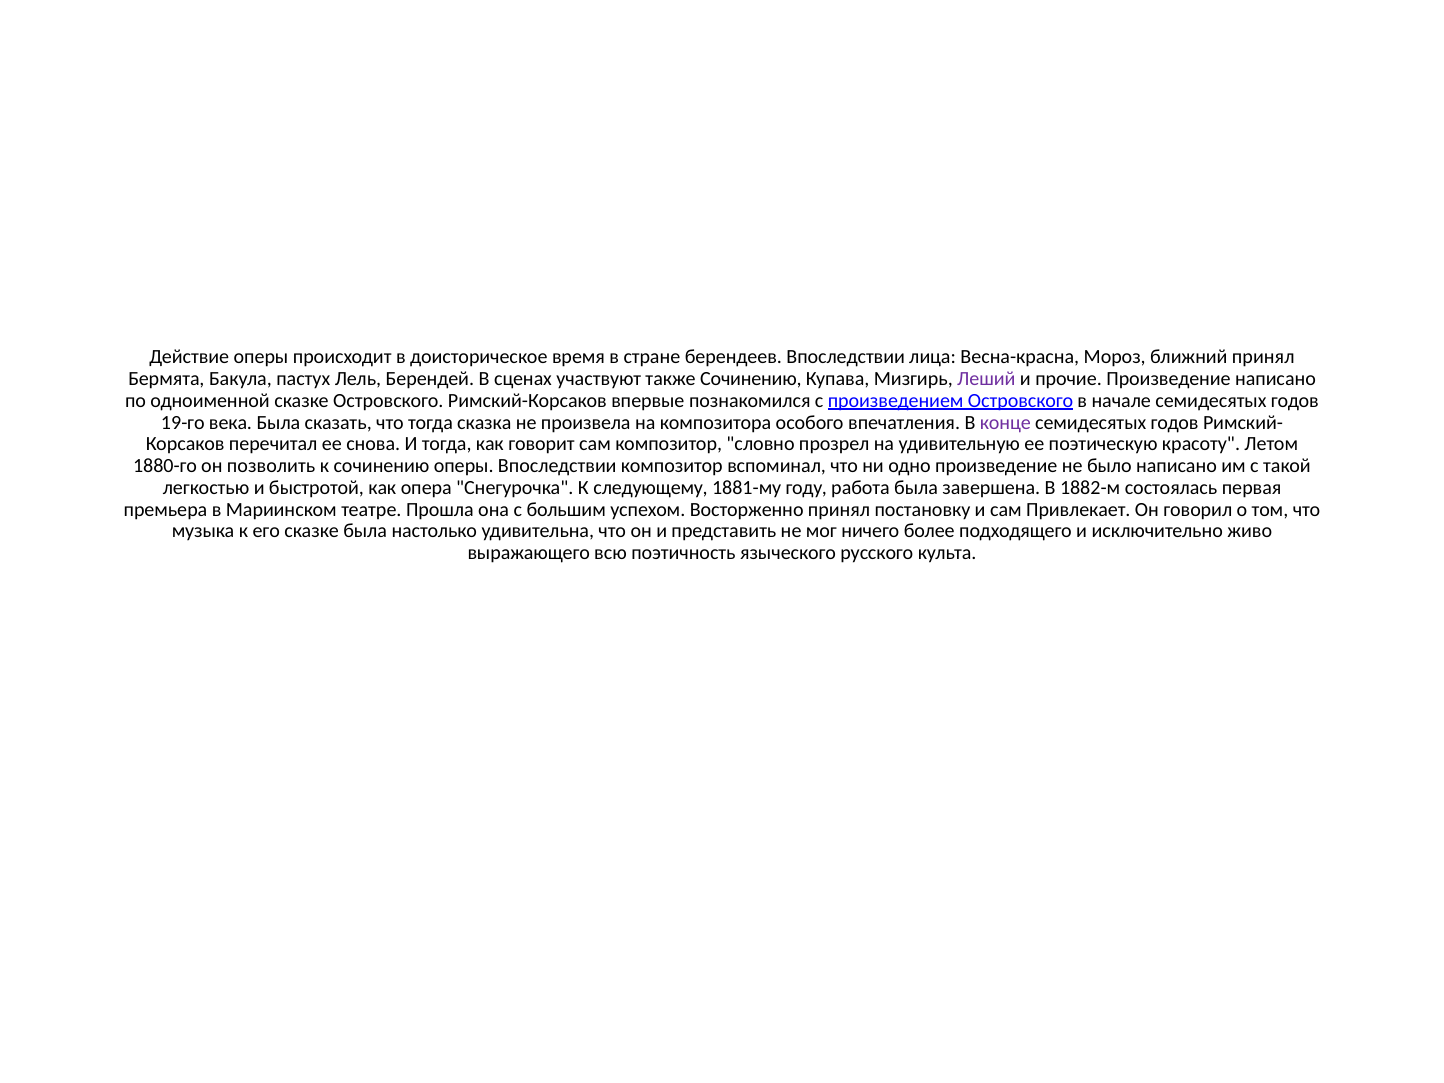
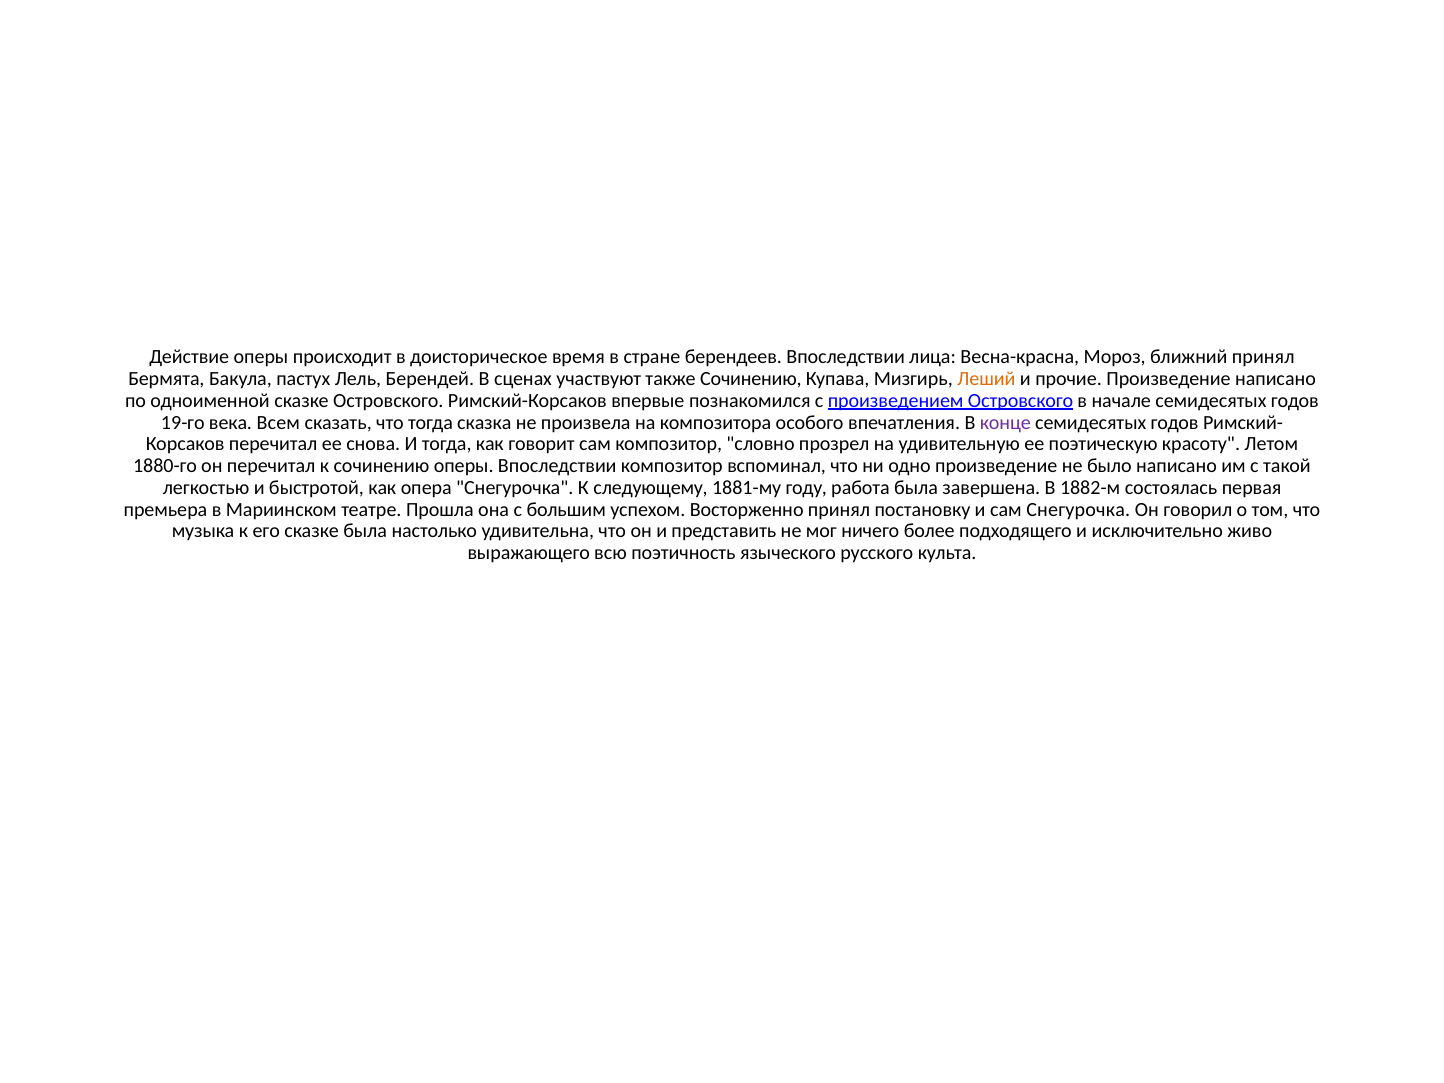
Леший colour: purple -> orange (986, 379)
века Была: Была -> Всем (278, 423)
он позволить: позволить -> перечитал (271, 466)
сам Привлекает: Привлекает -> Снегурочка (1078, 509)
